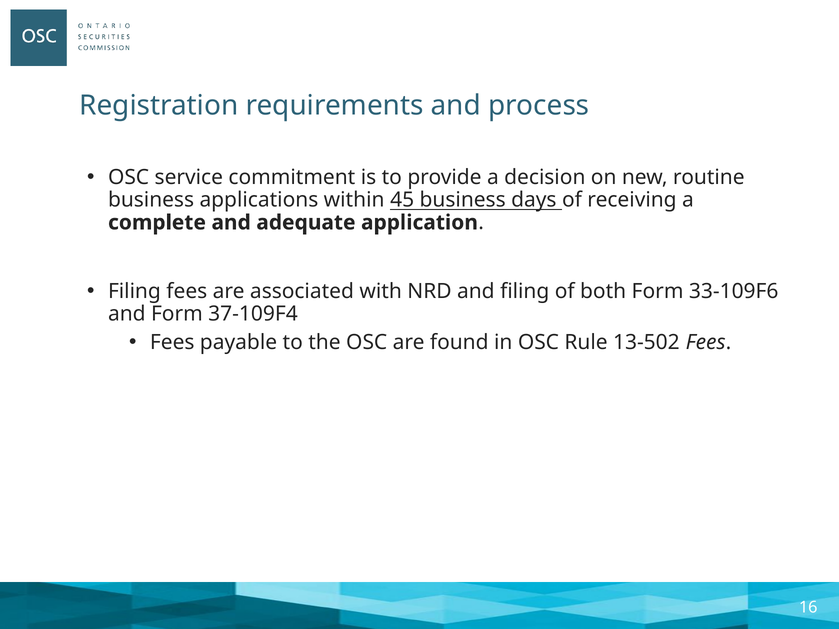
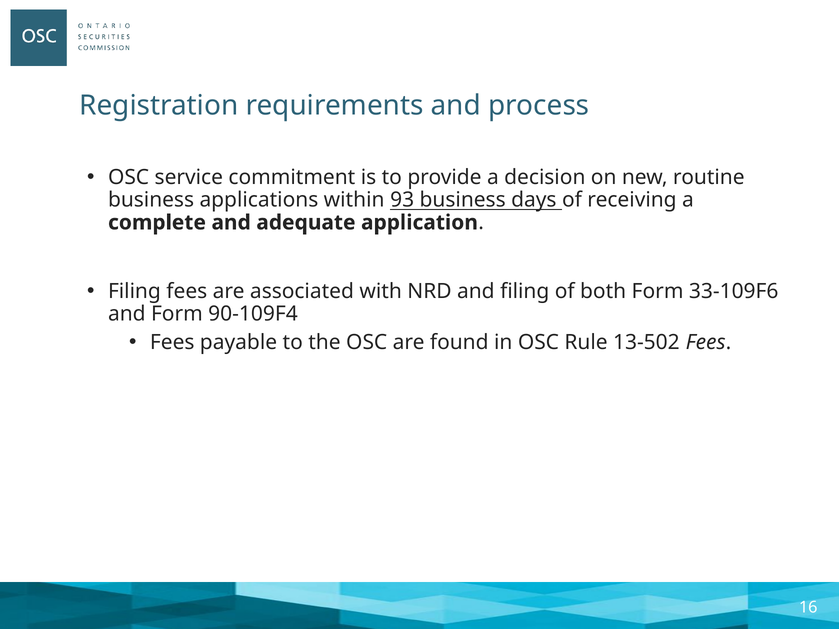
45: 45 -> 93 (402, 200)
37-109F4: 37-109F4 -> 90-109F4 (253, 314)
